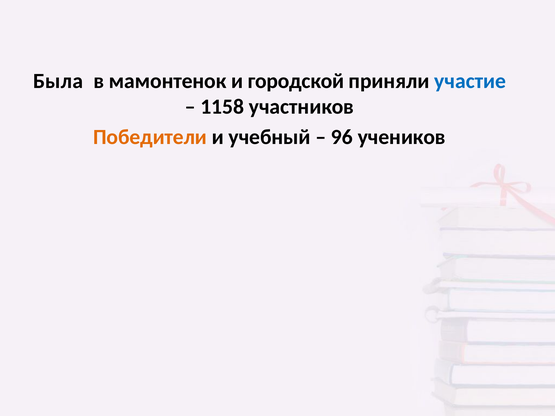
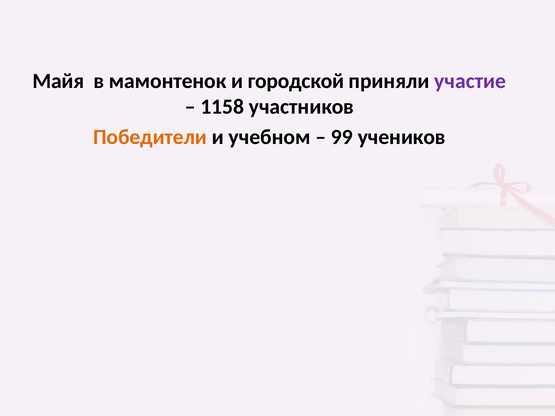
Была: Была -> Майя (58, 81)
участие colour: blue -> purple (470, 81)
учебный: учебный -> учебном (270, 137)
96: 96 -> 99 (342, 137)
